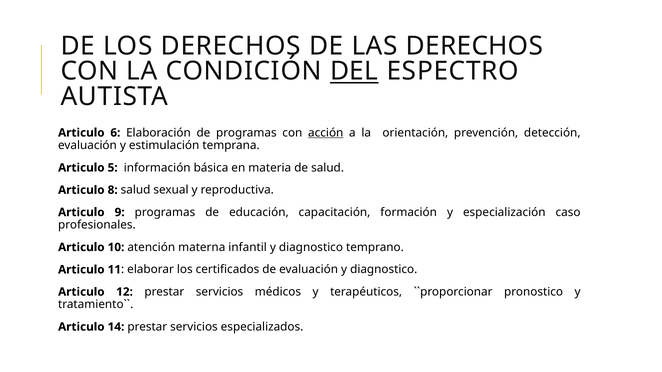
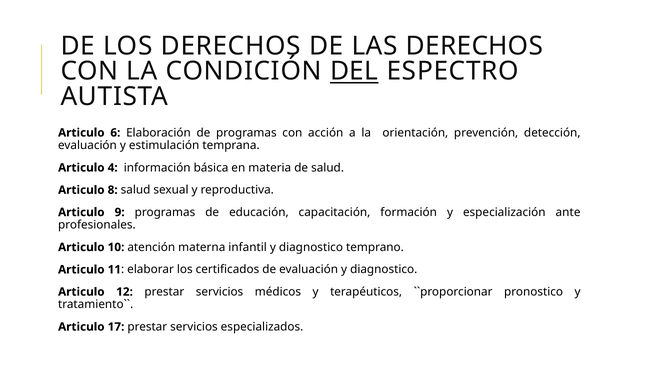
acción underline: present -> none (326, 133)
5: 5 -> 4 (113, 168)
caso: caso -> ante (568, 212)
14: 14 -> 17 (116, 327)
